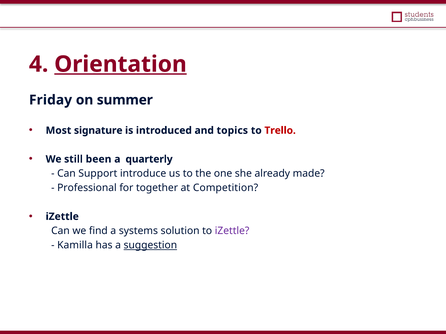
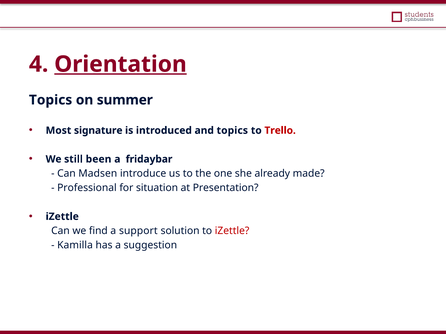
Friday: Friday -> Topics (51, 100)
quarterly: quarterly -> fridaybar (149, 159)
Support: Support -> Madsen (98, 174)
together: together -> situation (157, 188)
Competition: Competition -> Presentation (226, 188)
systems: systems -> support (138, 231)
iZettle colour: purple -> red (232, 231)
suggestion underline: present -> none (150, 245)
